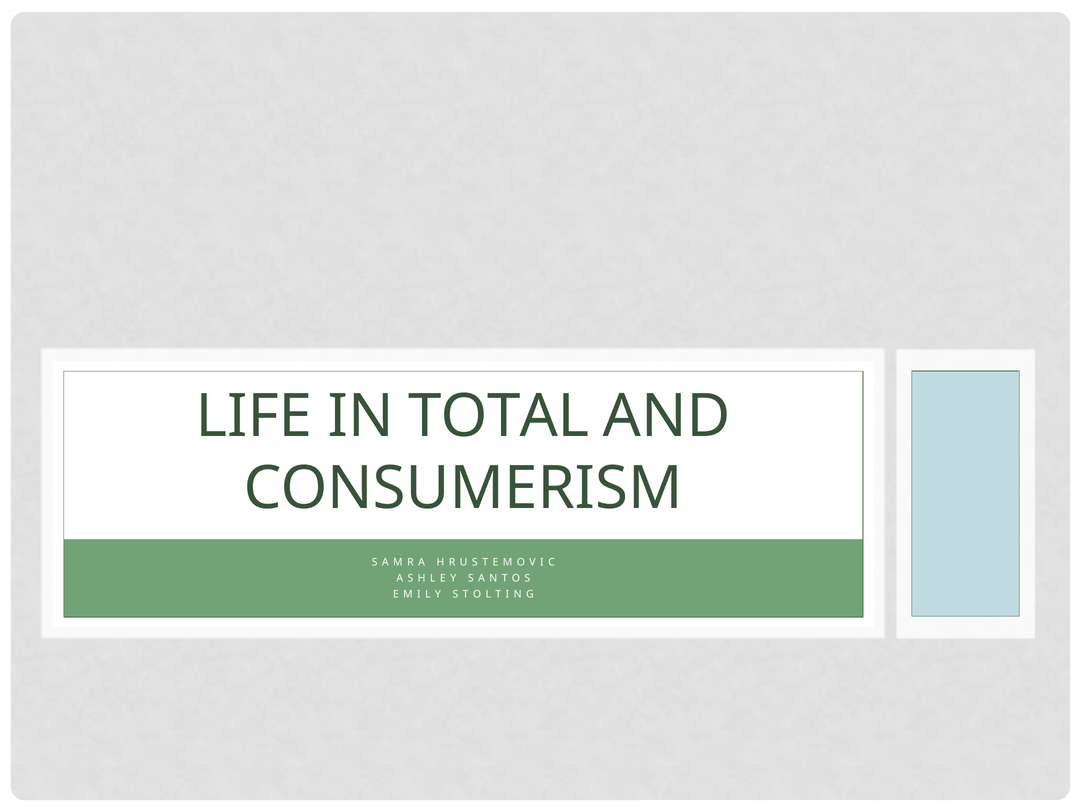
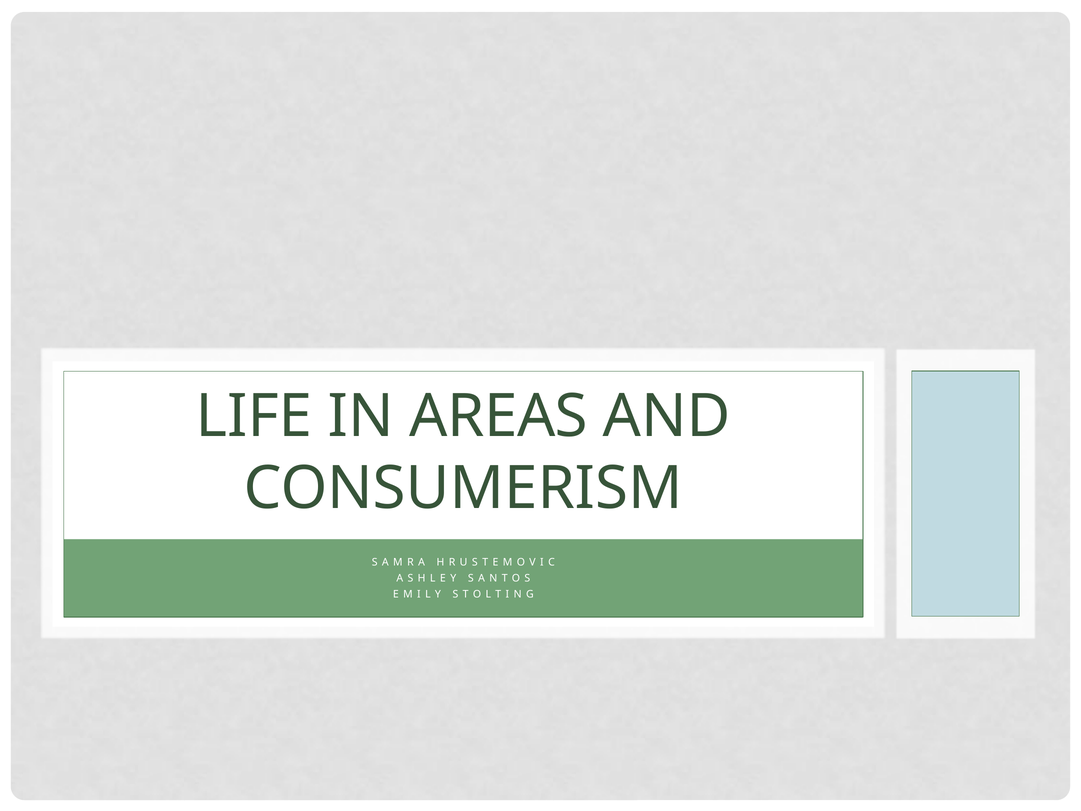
TOTAL: TOTAL -> AREAS (499, 416)
